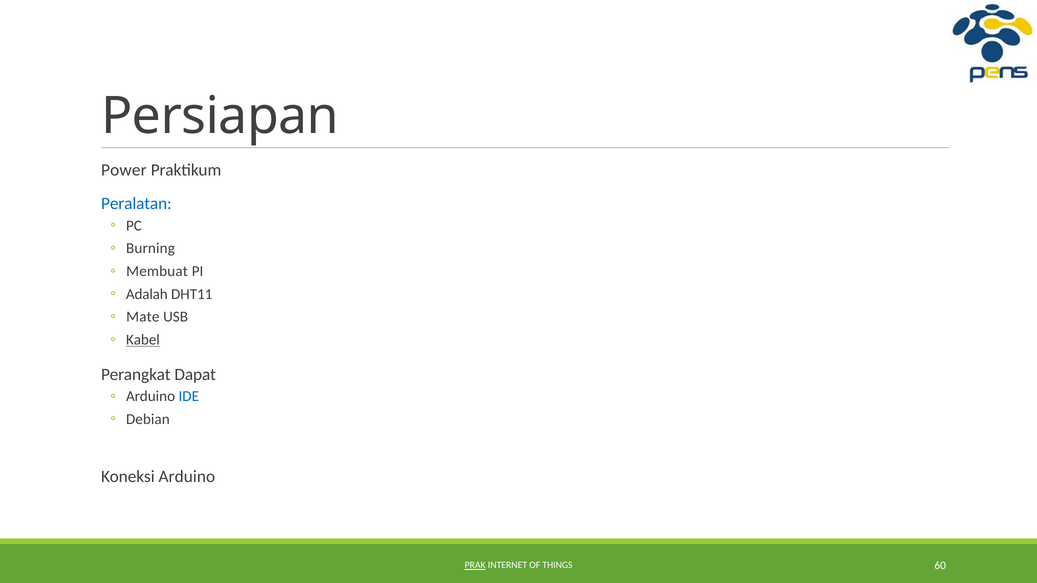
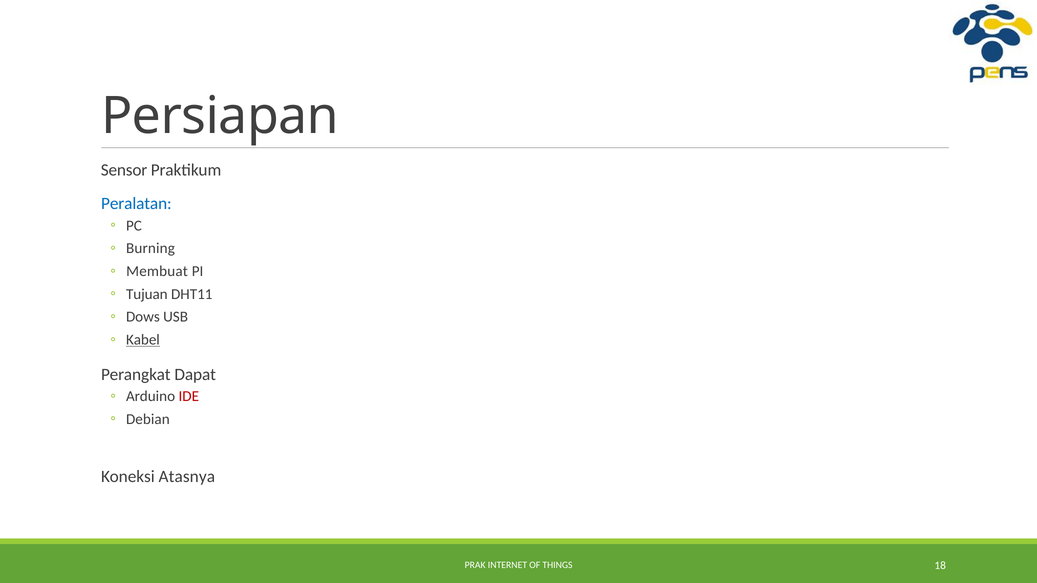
Power: Power -> Sensor (124, 170)
Adalah: Adalah -> Tujuan (147, 294)
Mate: Mate -> Dows (143, 317)
IDE colour: blue -> red (189, 397)
Koneksi Arduino: Arduino -> Atasnya (187, 477)
PRAK underline: present -> none (475, 566)
60: 60 -> 18 (940, 566)
